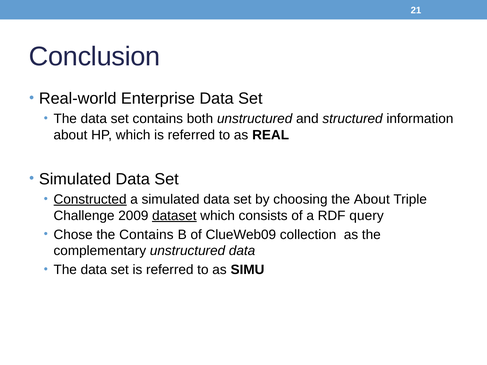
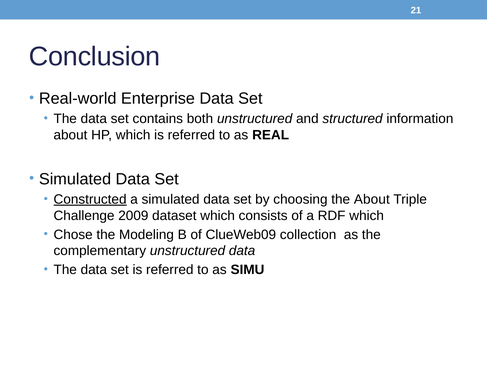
dataset underline: present -> none (174, 216)
RDF query: query -> which (367, 216)
the Contains: Contains -> Modeling (146, 235)
